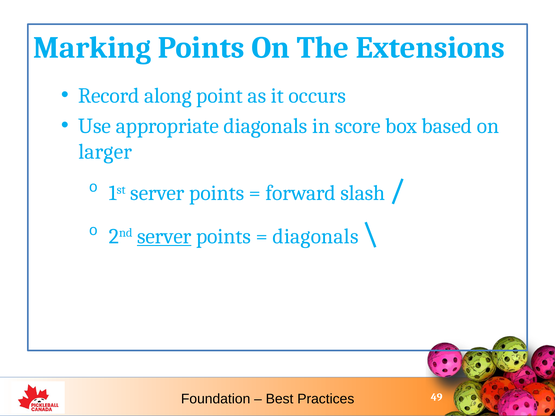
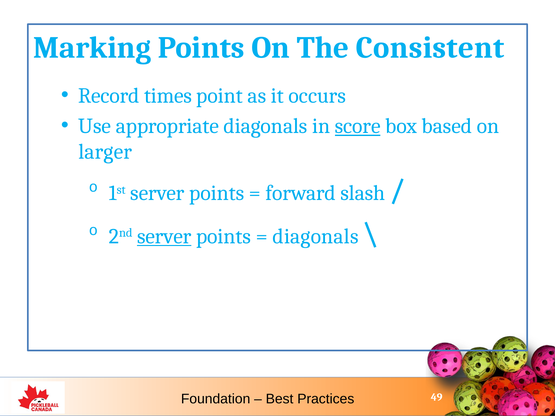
Extensions: Extensions -> Consistent (430, 48)
along: along -> times (168, 96)
score underline: none -> present (358, 126)
